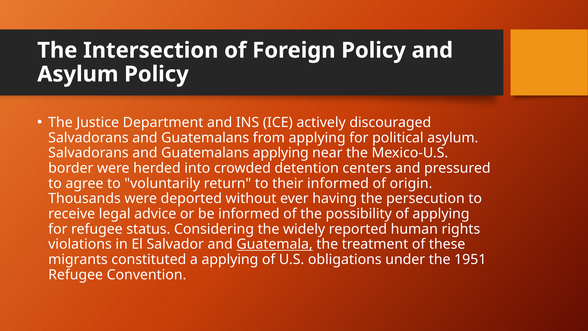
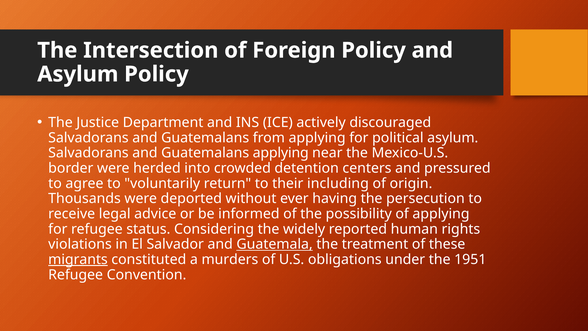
their informed: informed -> including (338, 183)
migrants underline: none -> present (78, 259)
a applying: applying -> murders (230, 259)
